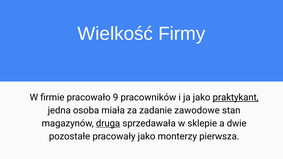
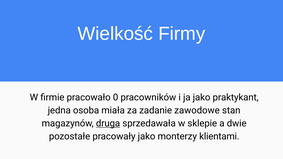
9: 9 -> 0 (116, 97)
praktykant underline: present -> none (236, 97)
pierwsza: pierwsza -> klientami (219, 137)
